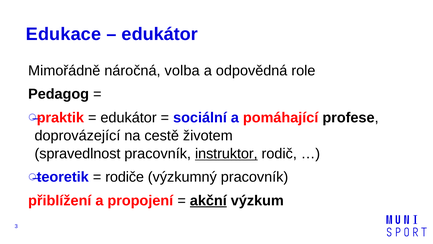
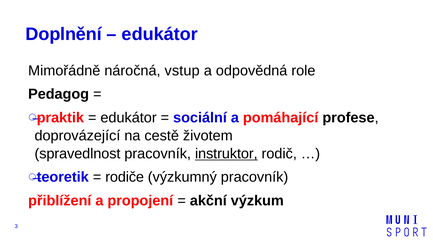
Edukace: Edukace -> Doplnění (64, 34)
volba: volba -> vstup (182, 70)
akční underline: present -> none (208, 200)
